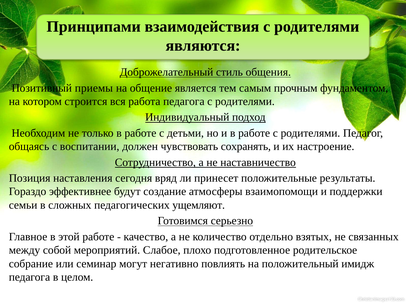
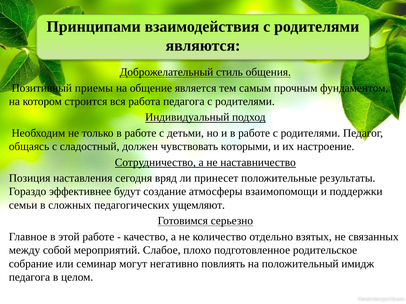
воспитании: воспитании -> сладостный (90, 147)
сохранять: сохранять -> которыми (246, 147)
